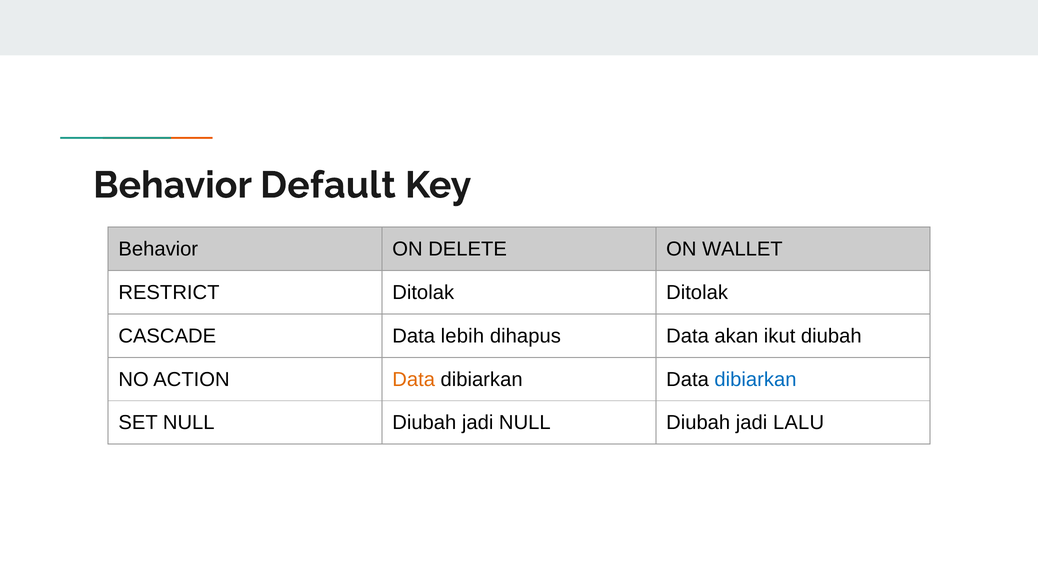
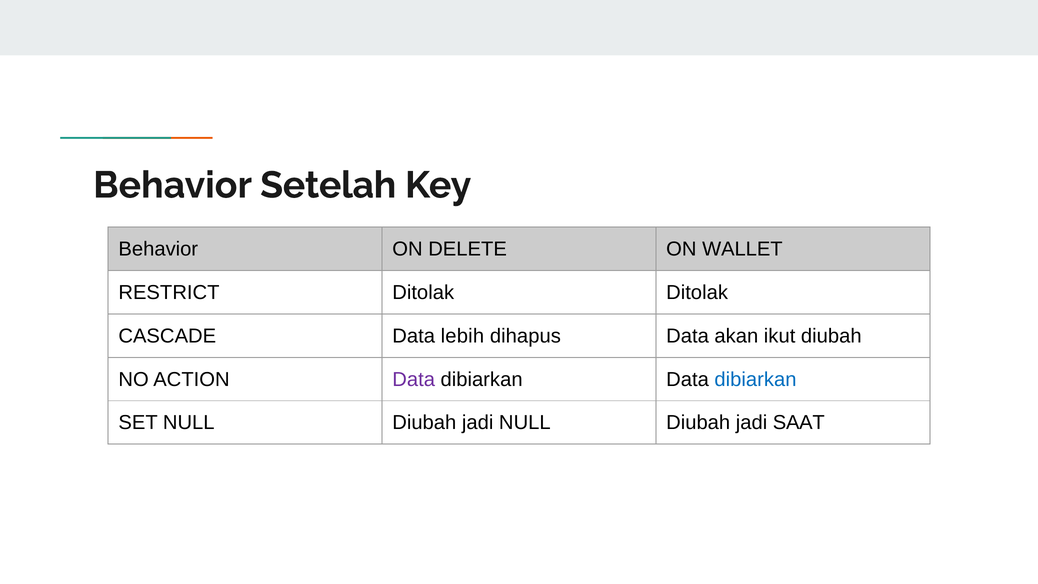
Default: Default -> Setelah (328, 185)
Data colour: orange -> purple (414, 379)
LALU: LALU -> SAAT (799, 423)
